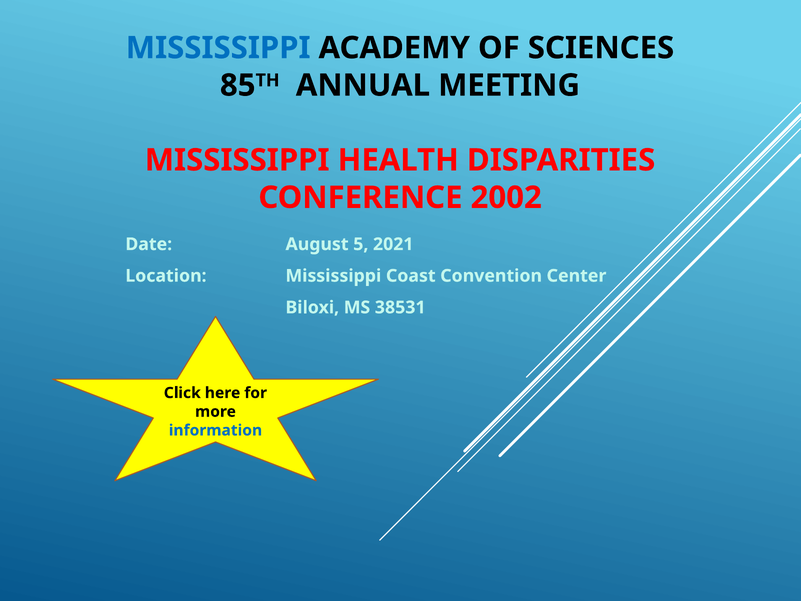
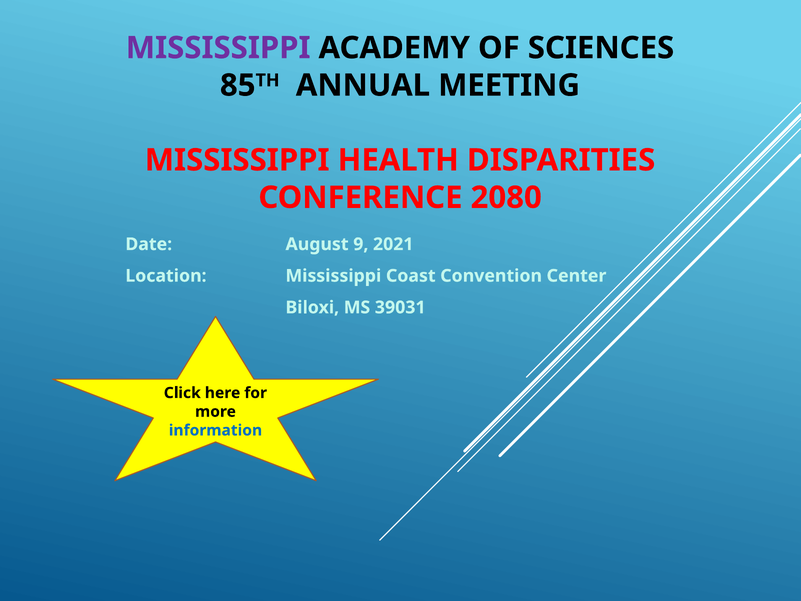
MISSISSIPPI colour: blue -> purple (218, 48)
2002: 2002 -> 2080 (506, 198)
5: 5 -> 9 (361, 244)
38531: 38531 -> 39031 (400, 307)
